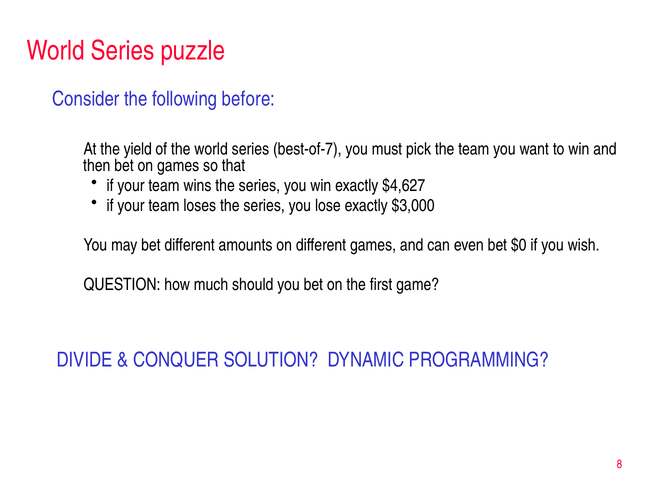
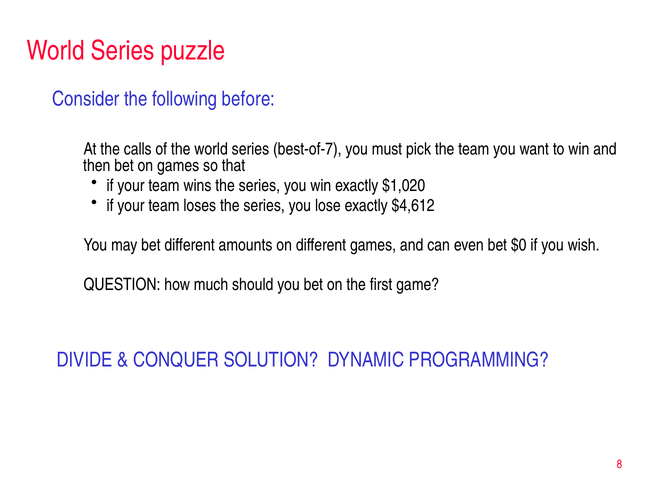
yield: yield -> calls (138, 149)
$4,627: $4,627 -> $1,020 (404, 186)
$3,000: $3,000 -> $4,612 (413, 205)
